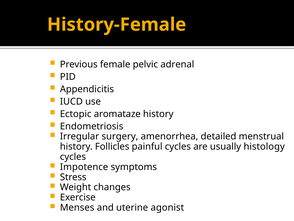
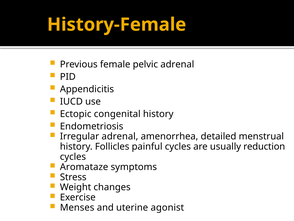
aromataze: aromataze -> congenital (117, 114)
Irregular surgery: surgery -> adrenal (120, 136)
histology: histology -> reduction (264, 146)
Impotence: Impotence -> Aromataze (84, 167)
